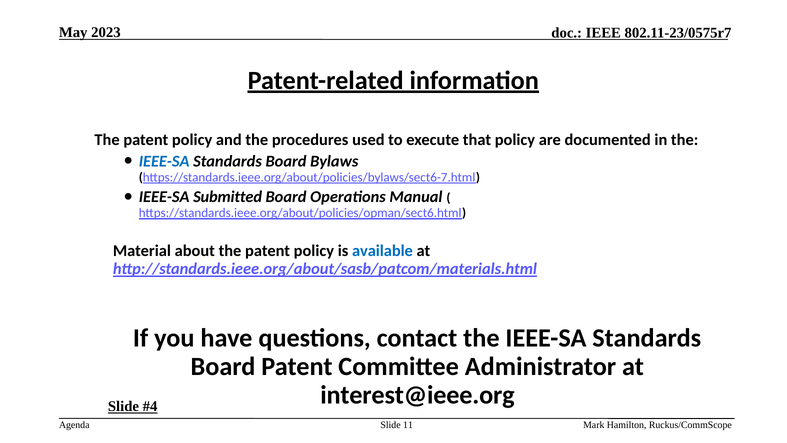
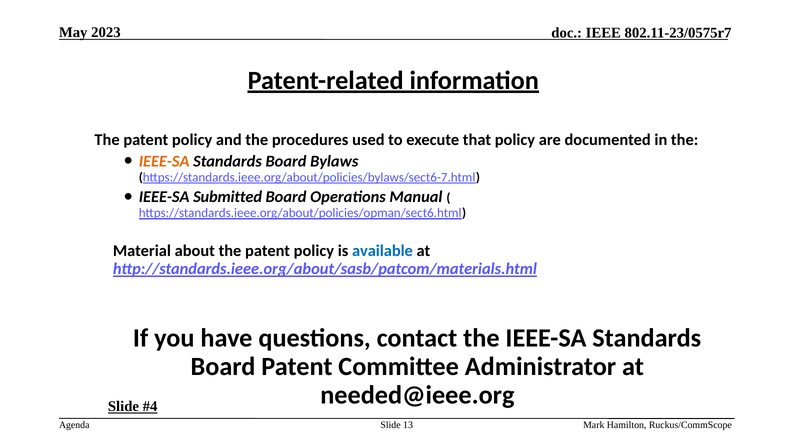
IEEE-SA colour: blue -> orange (164, 161)
interest@ieee.org: interest@ieee.org -> needed@ieee.org (417, 395)
11: 11 -> 13 (408, 425)
